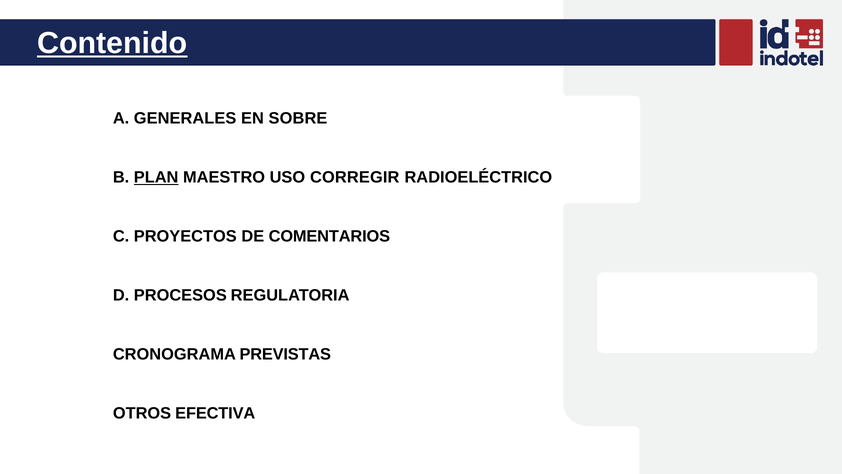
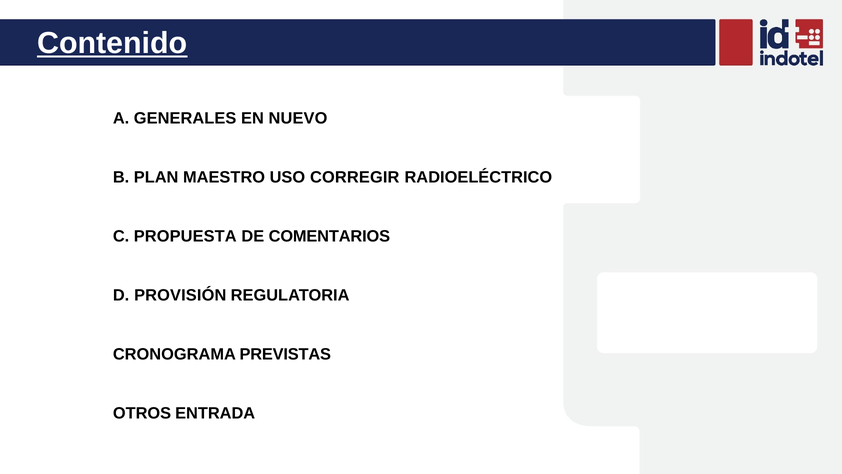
SOBRE: SOBRE -> NUEVO (298, 118)
PLAN underline: present -> none (156, 177)
PROYECTOS: PROYECTOS -> PROPUESTA (185, 236)
PROCESOS: PROCESOS -> PROVISIÓN (180, 295)
EFECTIVA: EFECTIVA -> ENTRADA (215, 413)
